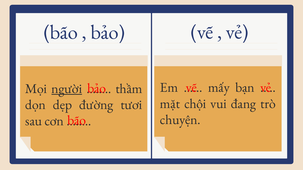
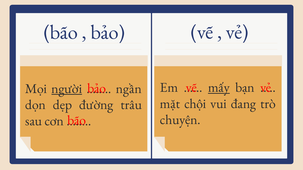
mấy underline: none -> present (219, 88)
thầm: thầm -> ngần (129, 89)
tươi: tươi -> trâu (131, 105)
